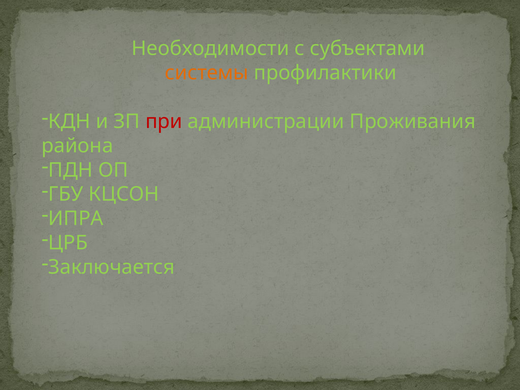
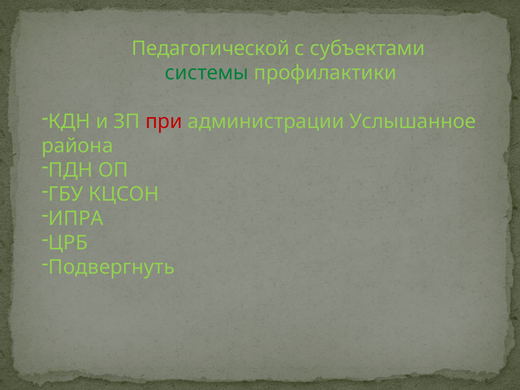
Необходимости: Необходимости -> Педагогической (211, 49)
системы colour: orange -> green (207, 73)
Проживания: Проживания -> Услышанное (413, 121)
Заключается: Заключается -> Подвергнуть (112, 267)
